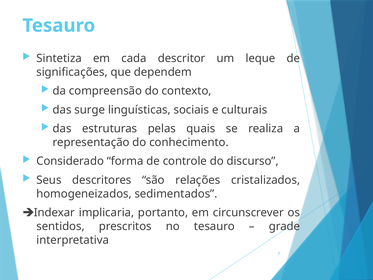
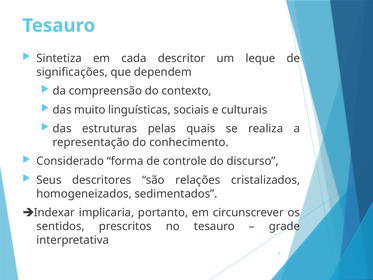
surge: surge -> muito (90, 110)
